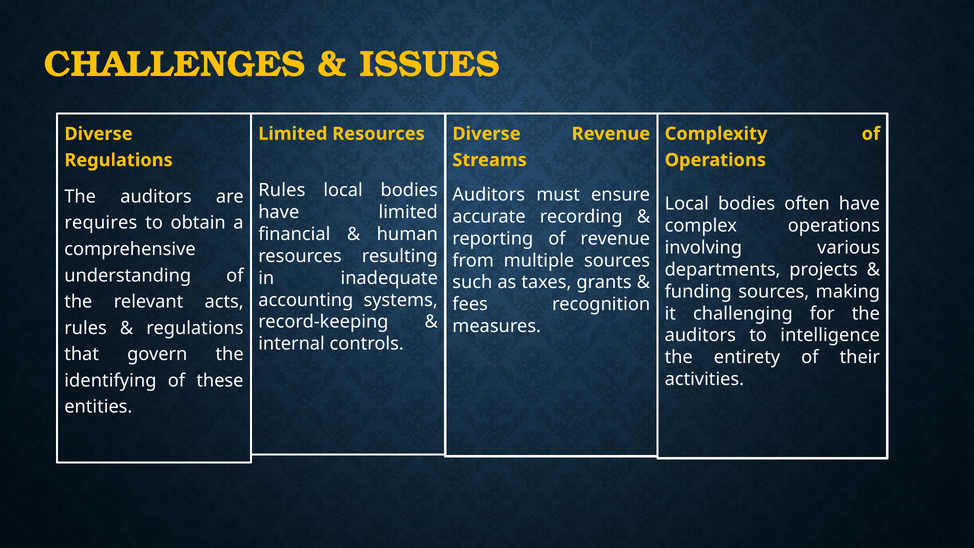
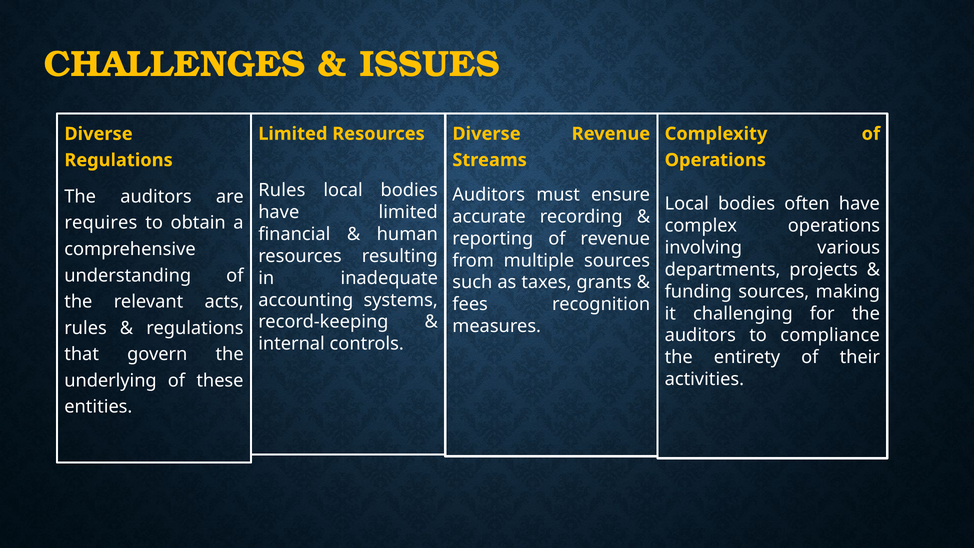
intelligence: intelligence -> compliance (830, 335)
identifying: identifying -> underlying (111, 381)
